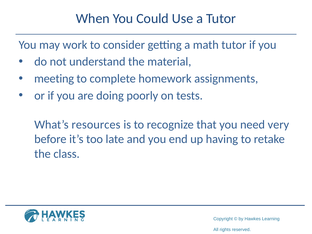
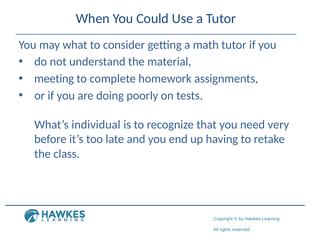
work: work -> what (75, 45)
resources: resources -> individual (96, 125)
